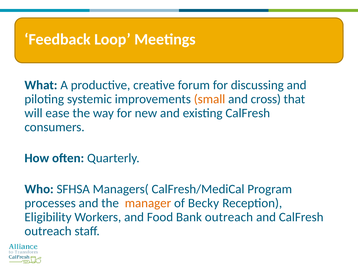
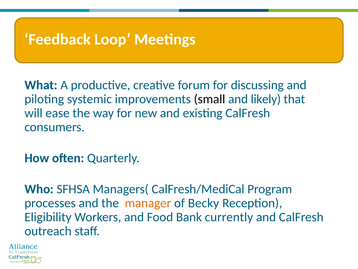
small colour: orange -> black (210, 99)
cross: cross -> likely (266, 99)
Bank outreach: outreach -> currently (229, 217)
